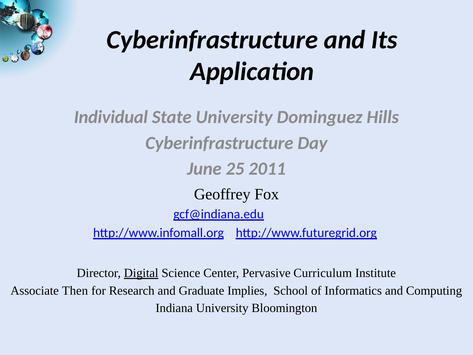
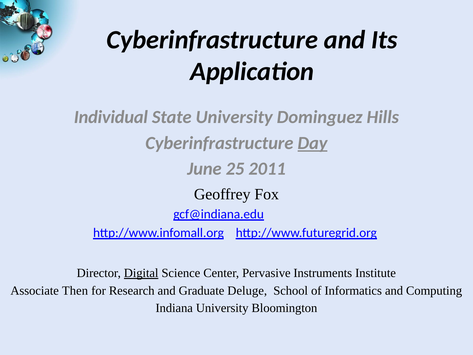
Day underline: none -> present (312, 143)
Curriculum: Curriculum -> Instruments (323, 273)
Implies: Implies -> Deluge (247, 290)
